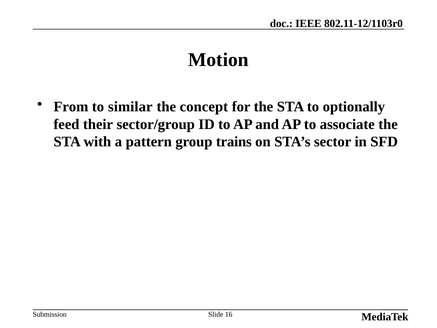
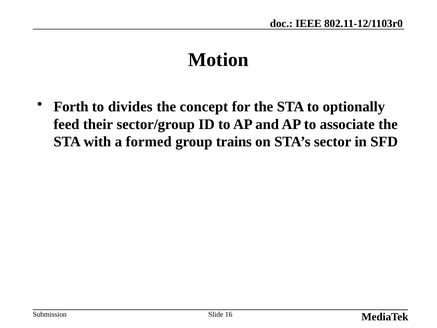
From: From -> Forth (71, 107)
similar: similar -> divides (130, 107)
pattern: pattern -> formed (149, 142)
